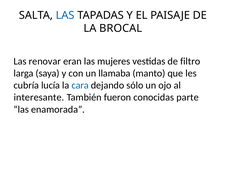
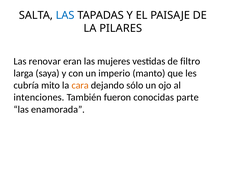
BROCAL: BROCAL -> PILARES (121, 28)
llamaba: llamaba -> imperio (114, 74)
lucía: lucía -> mito (51, 86)
cara colour: blue -> orange (80, 86)
interesante: interesante -> intenciones (39, 98)
